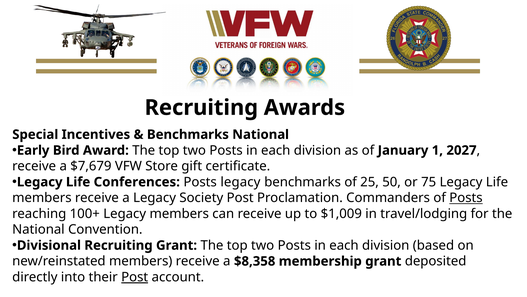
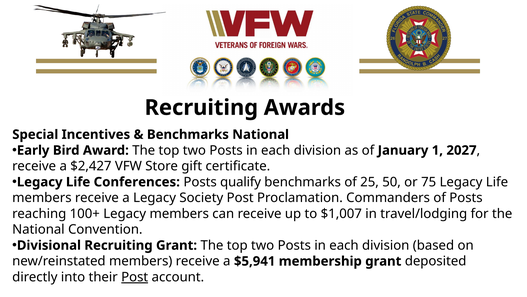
$7,679: $7,679 -> $2,427 (91, 166)
Posts legacy: legacy -> qualify (241, 182)
Posts underline: present -> none (466, 198)
$1,009: $1,009 -> $1,007 (341, 213)
$8,358: $8,358 -> $5,941 (255, 261)
